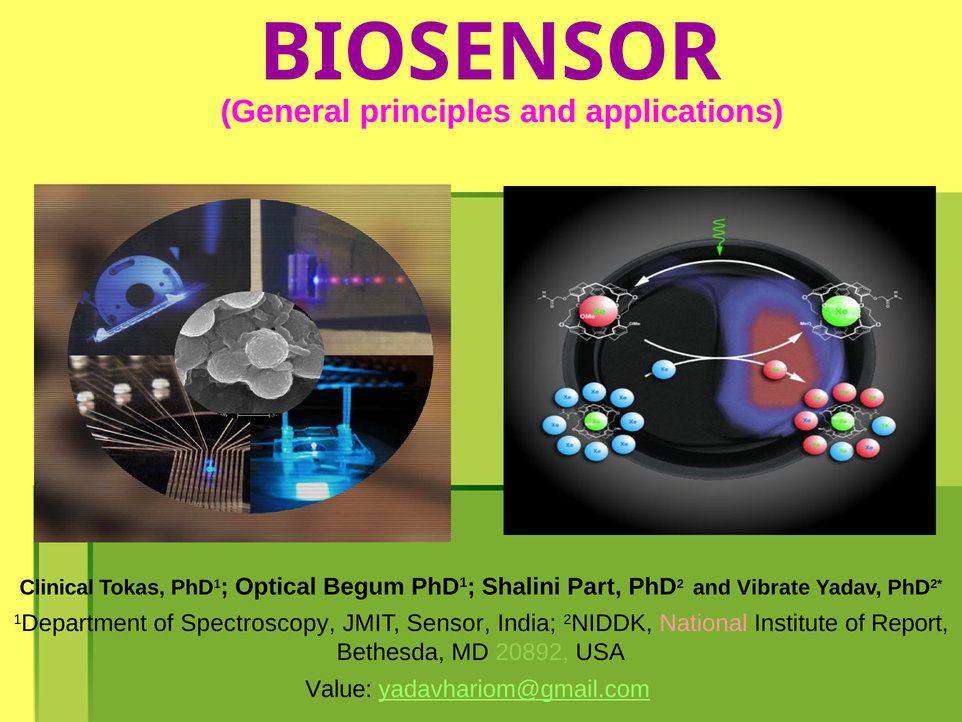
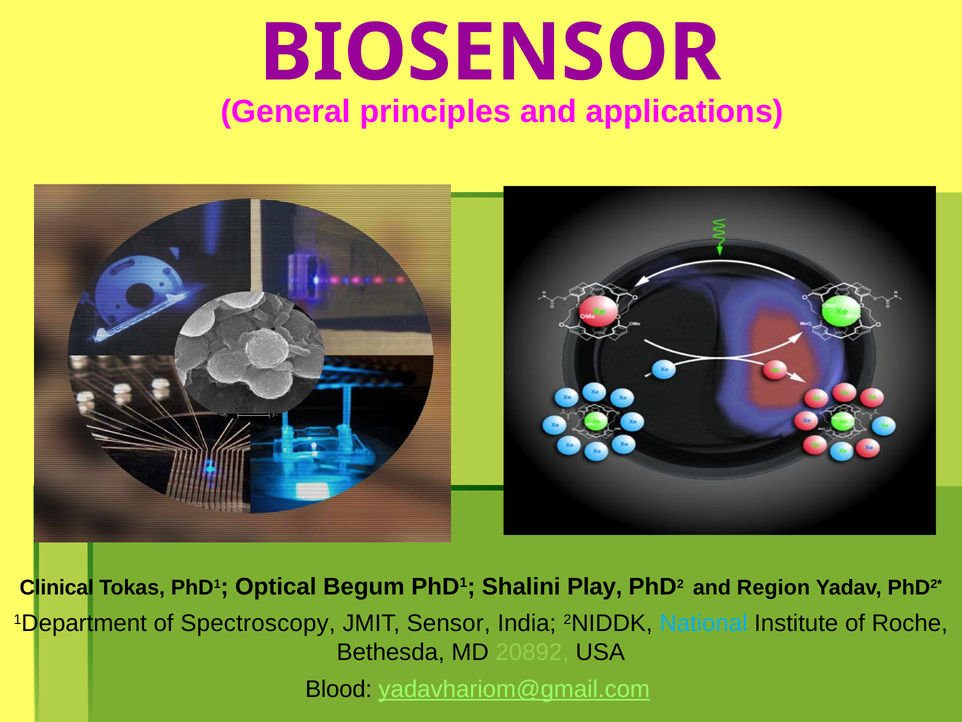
Part: Part -> Play (595, 586)
Vibrate: Vibrate -> Region (773, 587)
National colour: pink -> light blue (703, 623)
Report: Report -> Roche (910, 623)
Value: Value -> Blood (339, 689)
